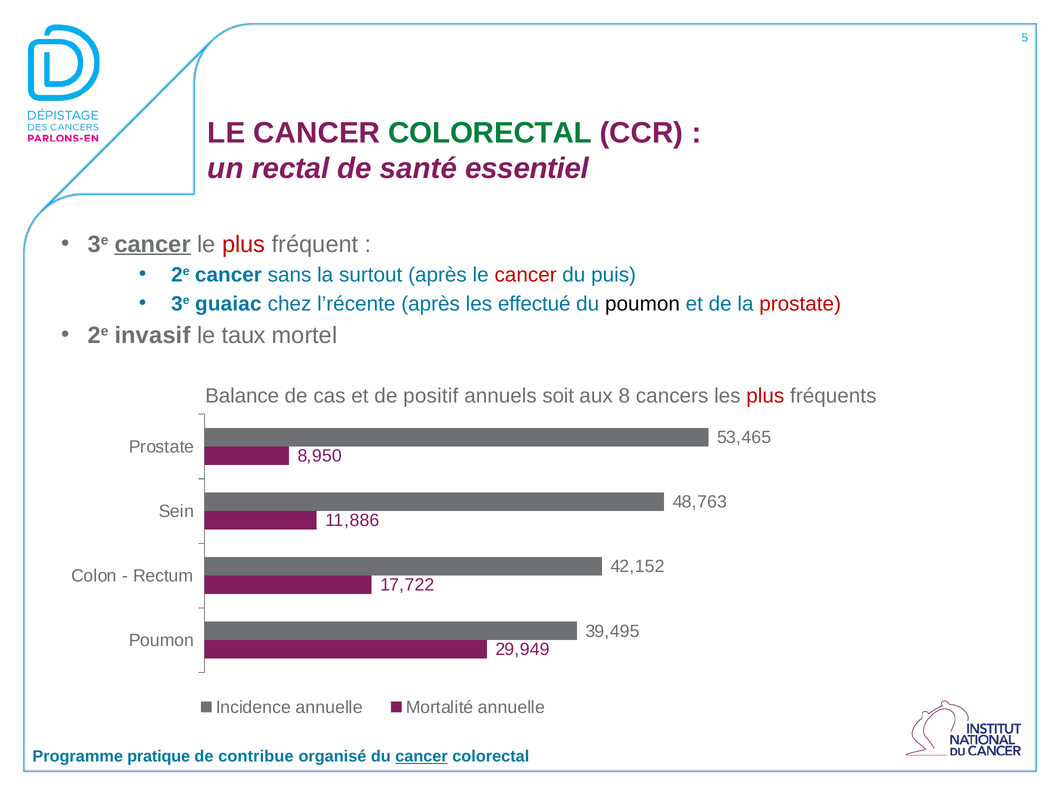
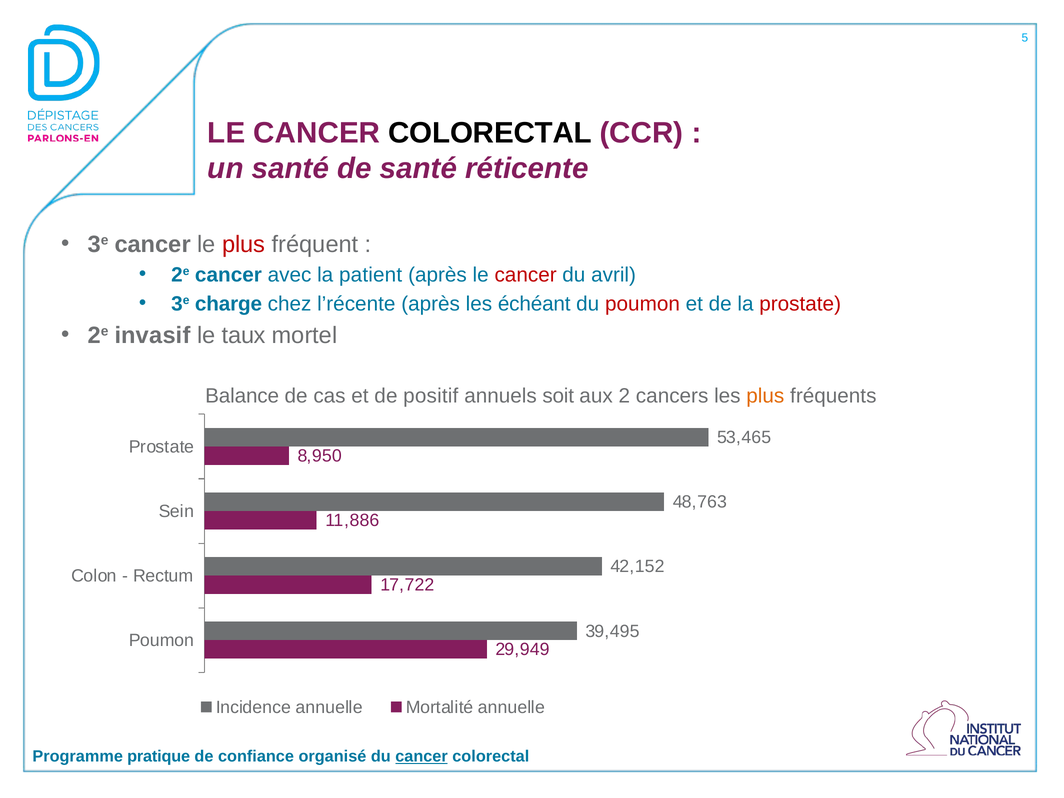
COLORECTAL colour: green -> black (490, 133)
un rectal: rectal -> santé (290, 168)
essentiel: essentiel -> réticente (527, 168)
cancer underline: present -> none (153, 244)
sans: sans -> avec (290, 275)
surtout: surtout -> patient (371, 275)
puis: puis -> avril (614, 275)
guaiac: guaiac -> charge (229, 304)
effectué: effectué -> échéant (534, 304)
poumon colour: black -> red (643, 304)
8: 8 -> 2 (624, 396)
plus colour: red -> orange (765, 396)
contribue: contribue -> confiance (256, 756)
